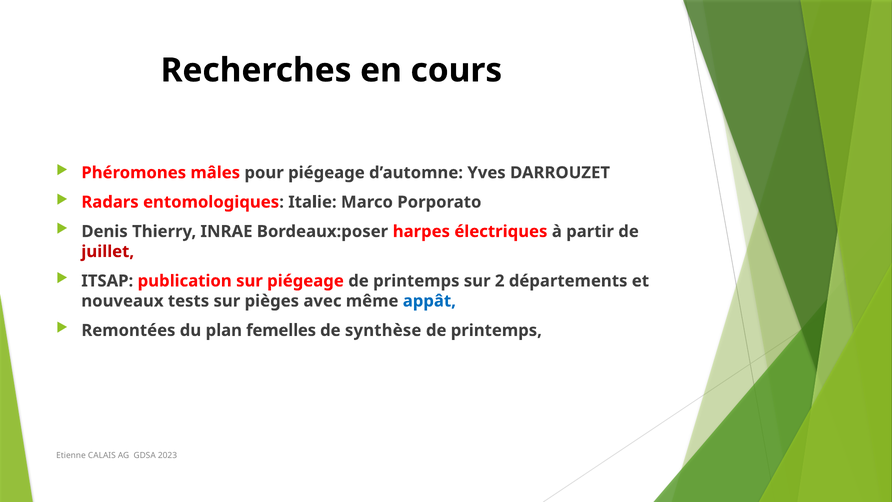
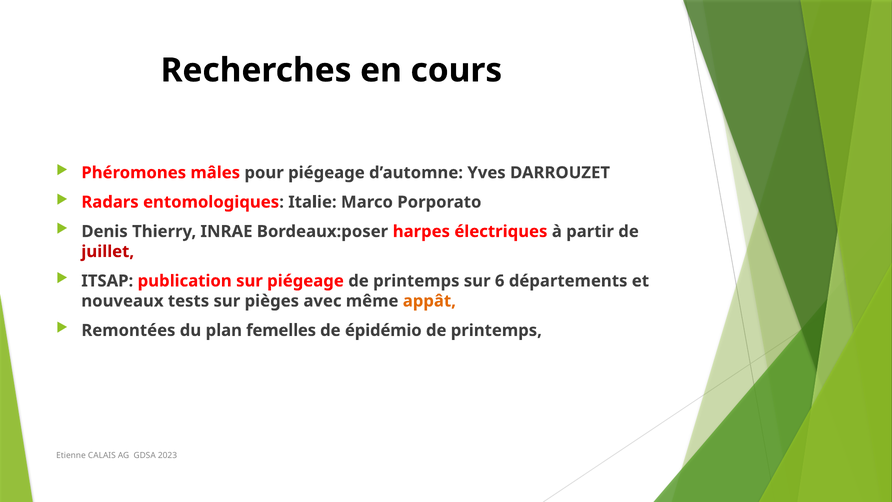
2: 2 -> 6 (500, 281)
appât colour: blue -> orange (429, 301)
synthèse: synthèse -> épidémio (383, 330)
